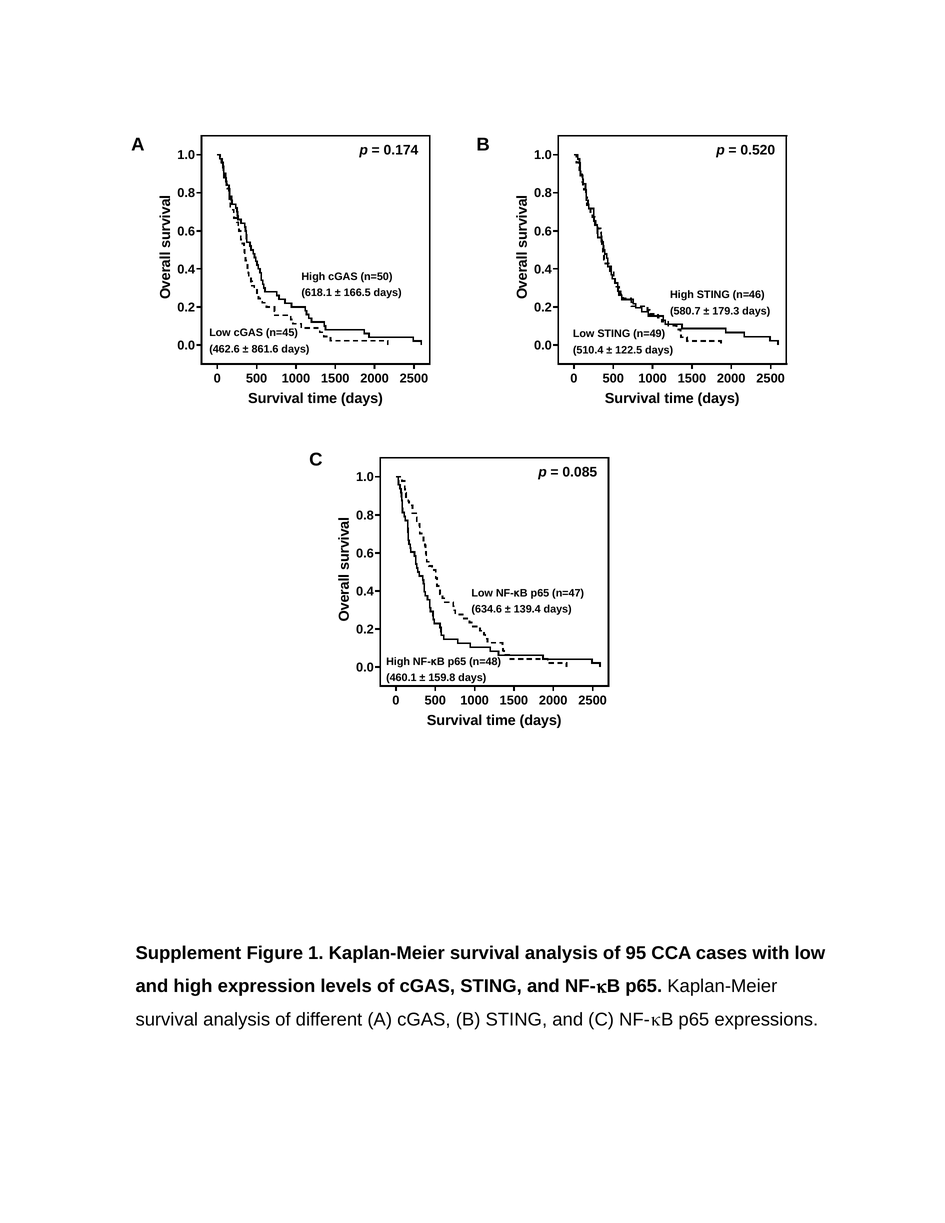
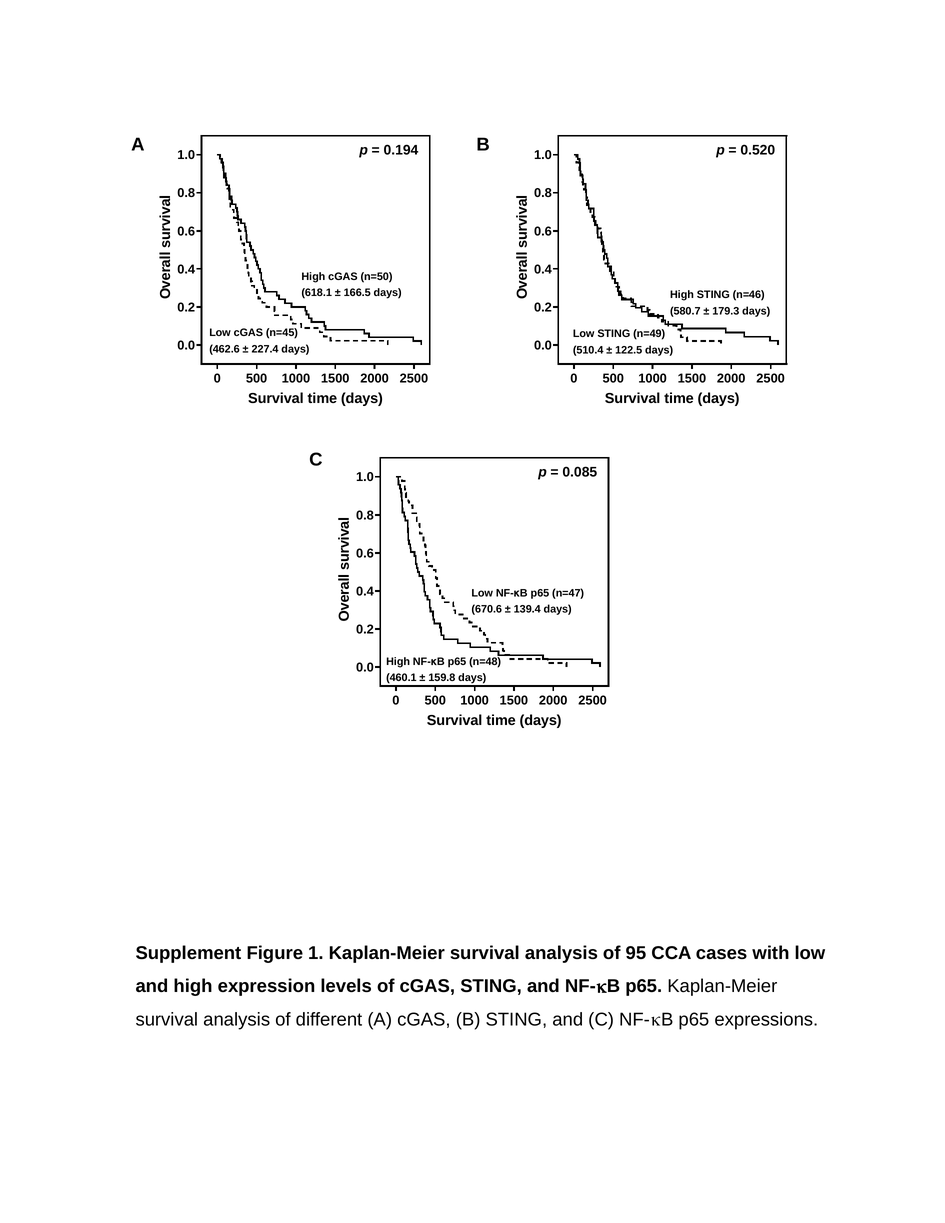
0.174: 0.174 -> 0.194 (401, 150)
861.6: 861.6 -> 227.4 (265, 349)
634.6: 634.6 -> 670.6 (487, 609)
